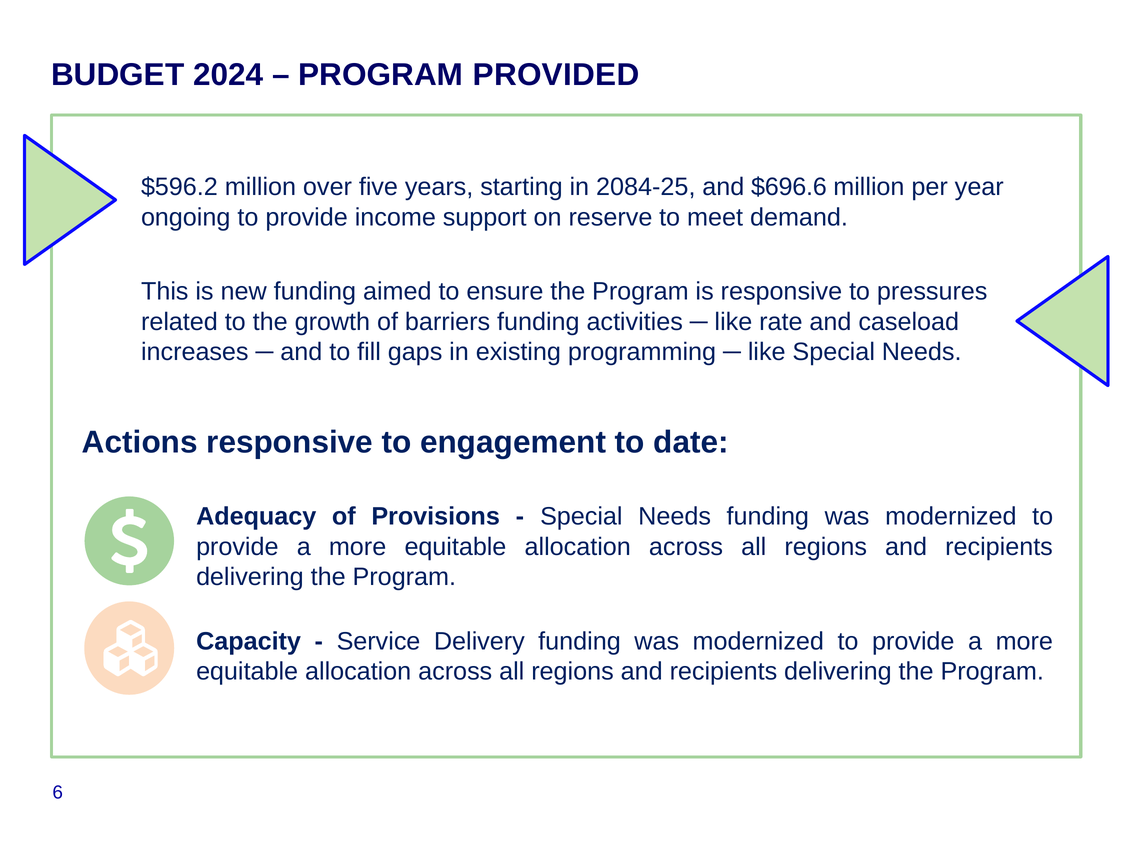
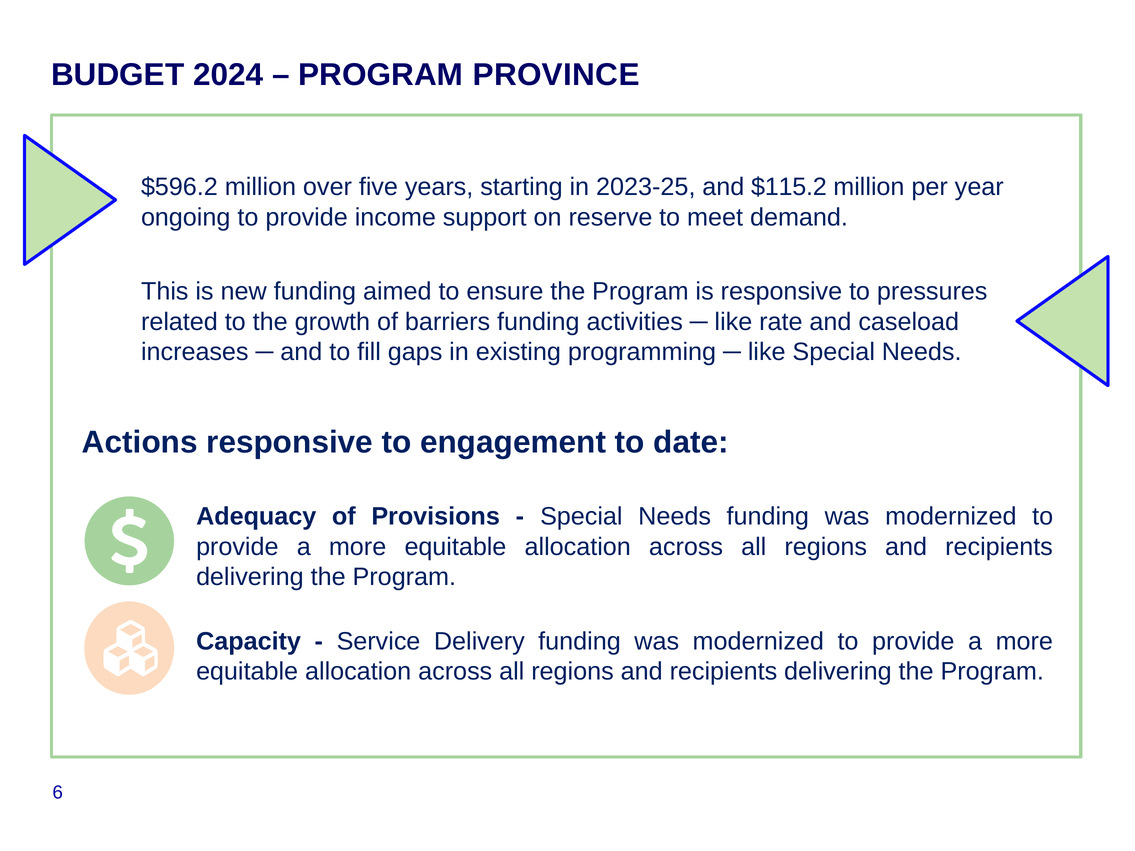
PROVIDED: PROVIDED -> PROVINCE (556, 75)
2084-25: 2084-25 -> 2023-25 (646, 187)
$696.6: $696.6 -> $115.2 (789, 187)
